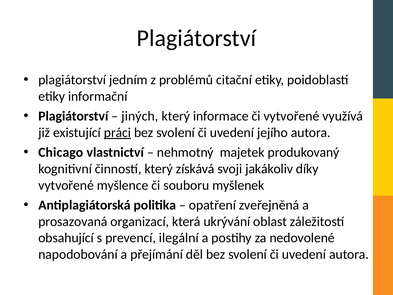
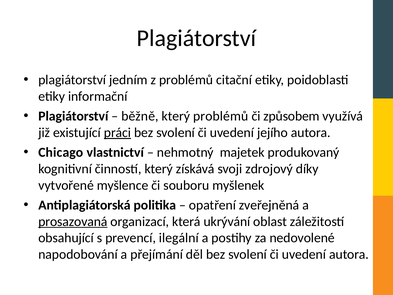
jiných: jiných -> běžně (140, 116)
který informace: informace -> problémů (221, 116)
či vytvořené: vytvořené -> způsobem (292, 116)
jakákoliv: jakákoliv -> zdrojový (269, 169)
prosazovaná underline: none -> present (73, 221)
